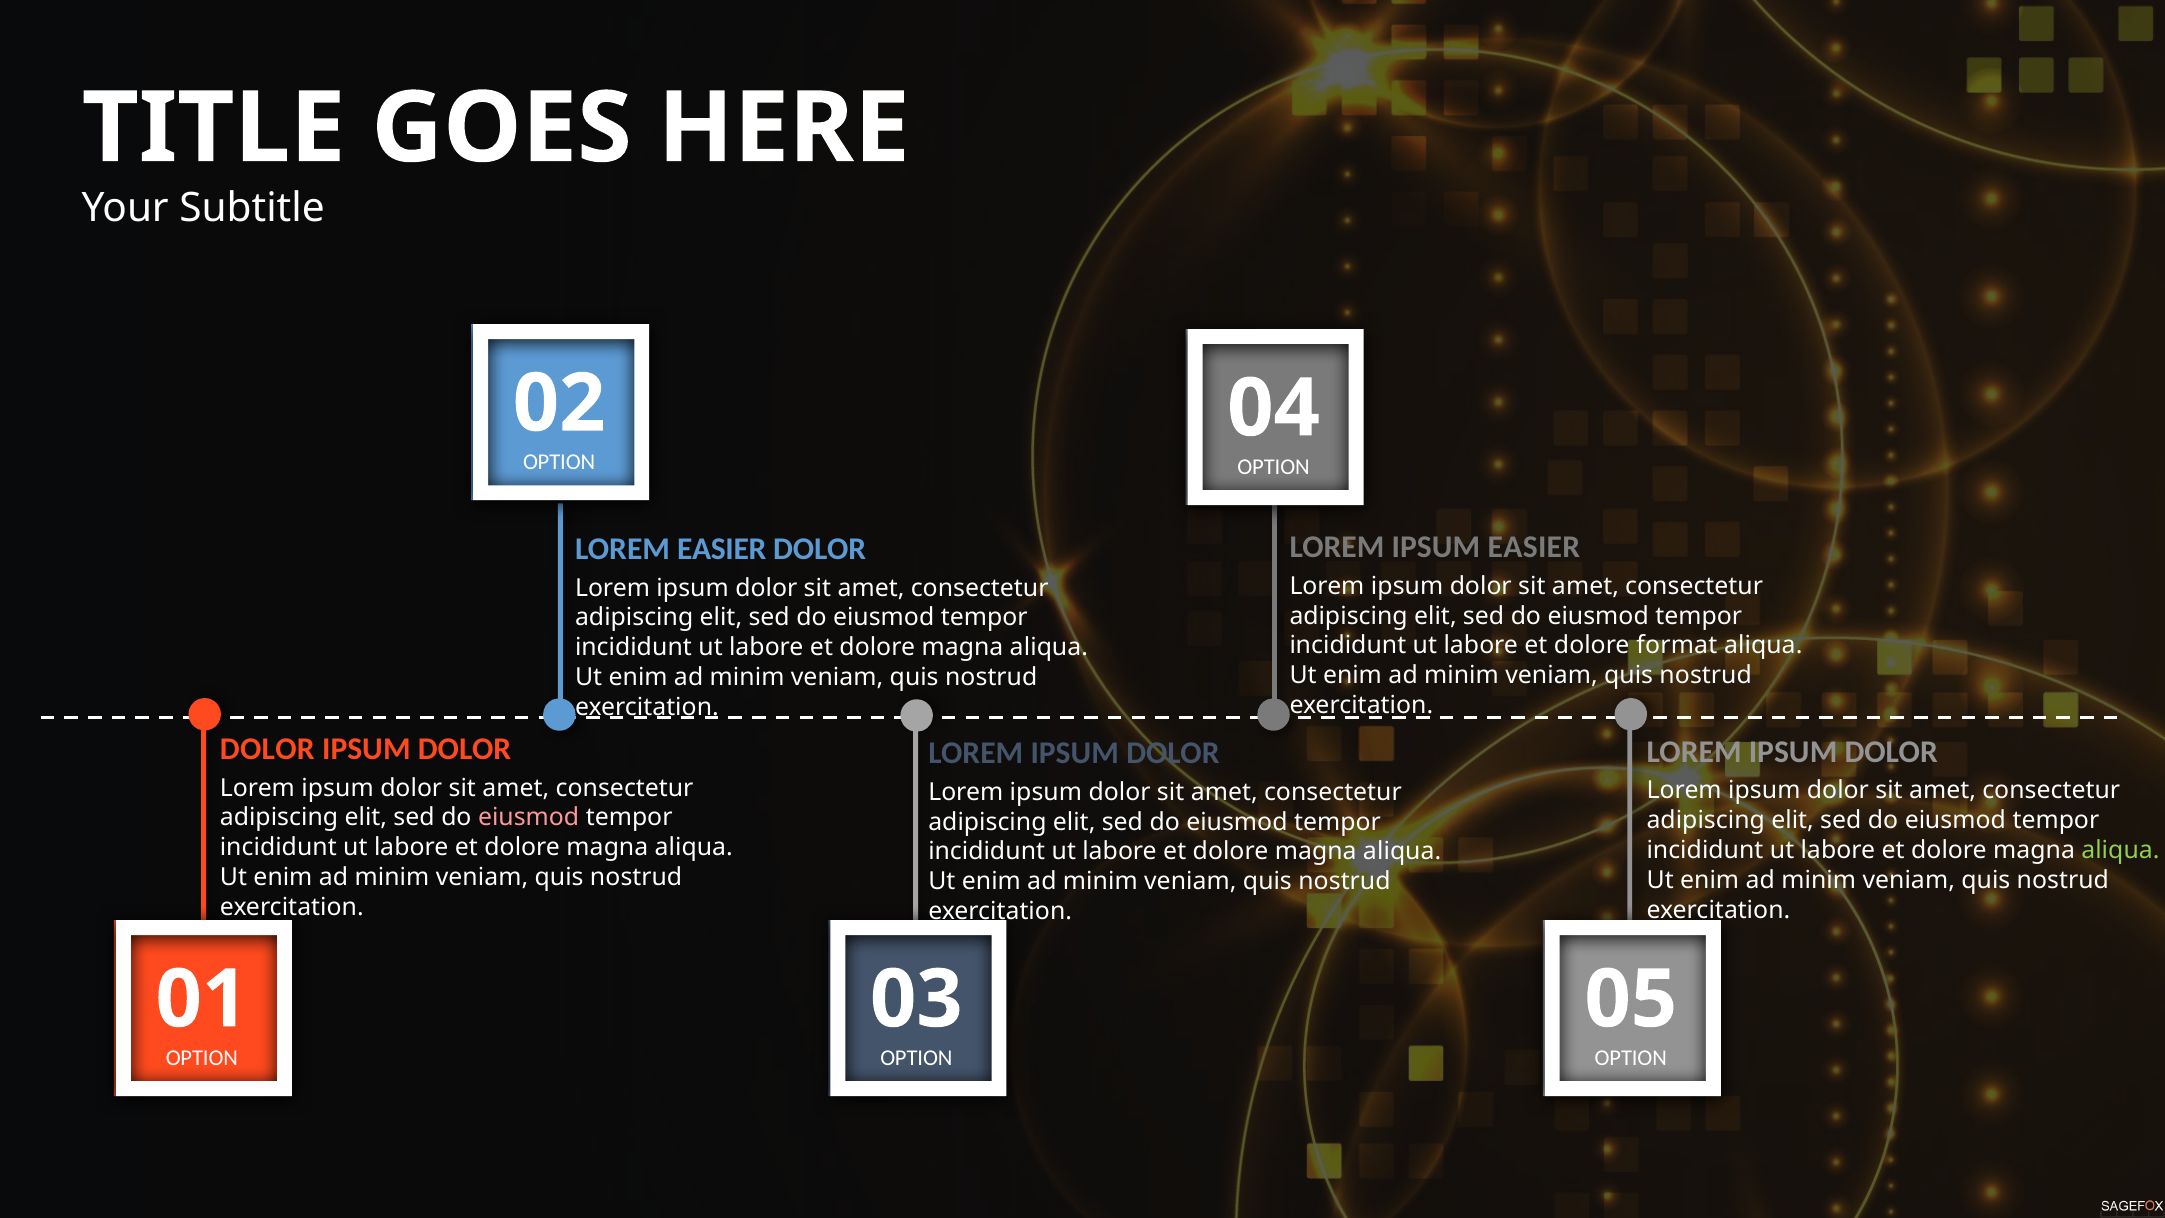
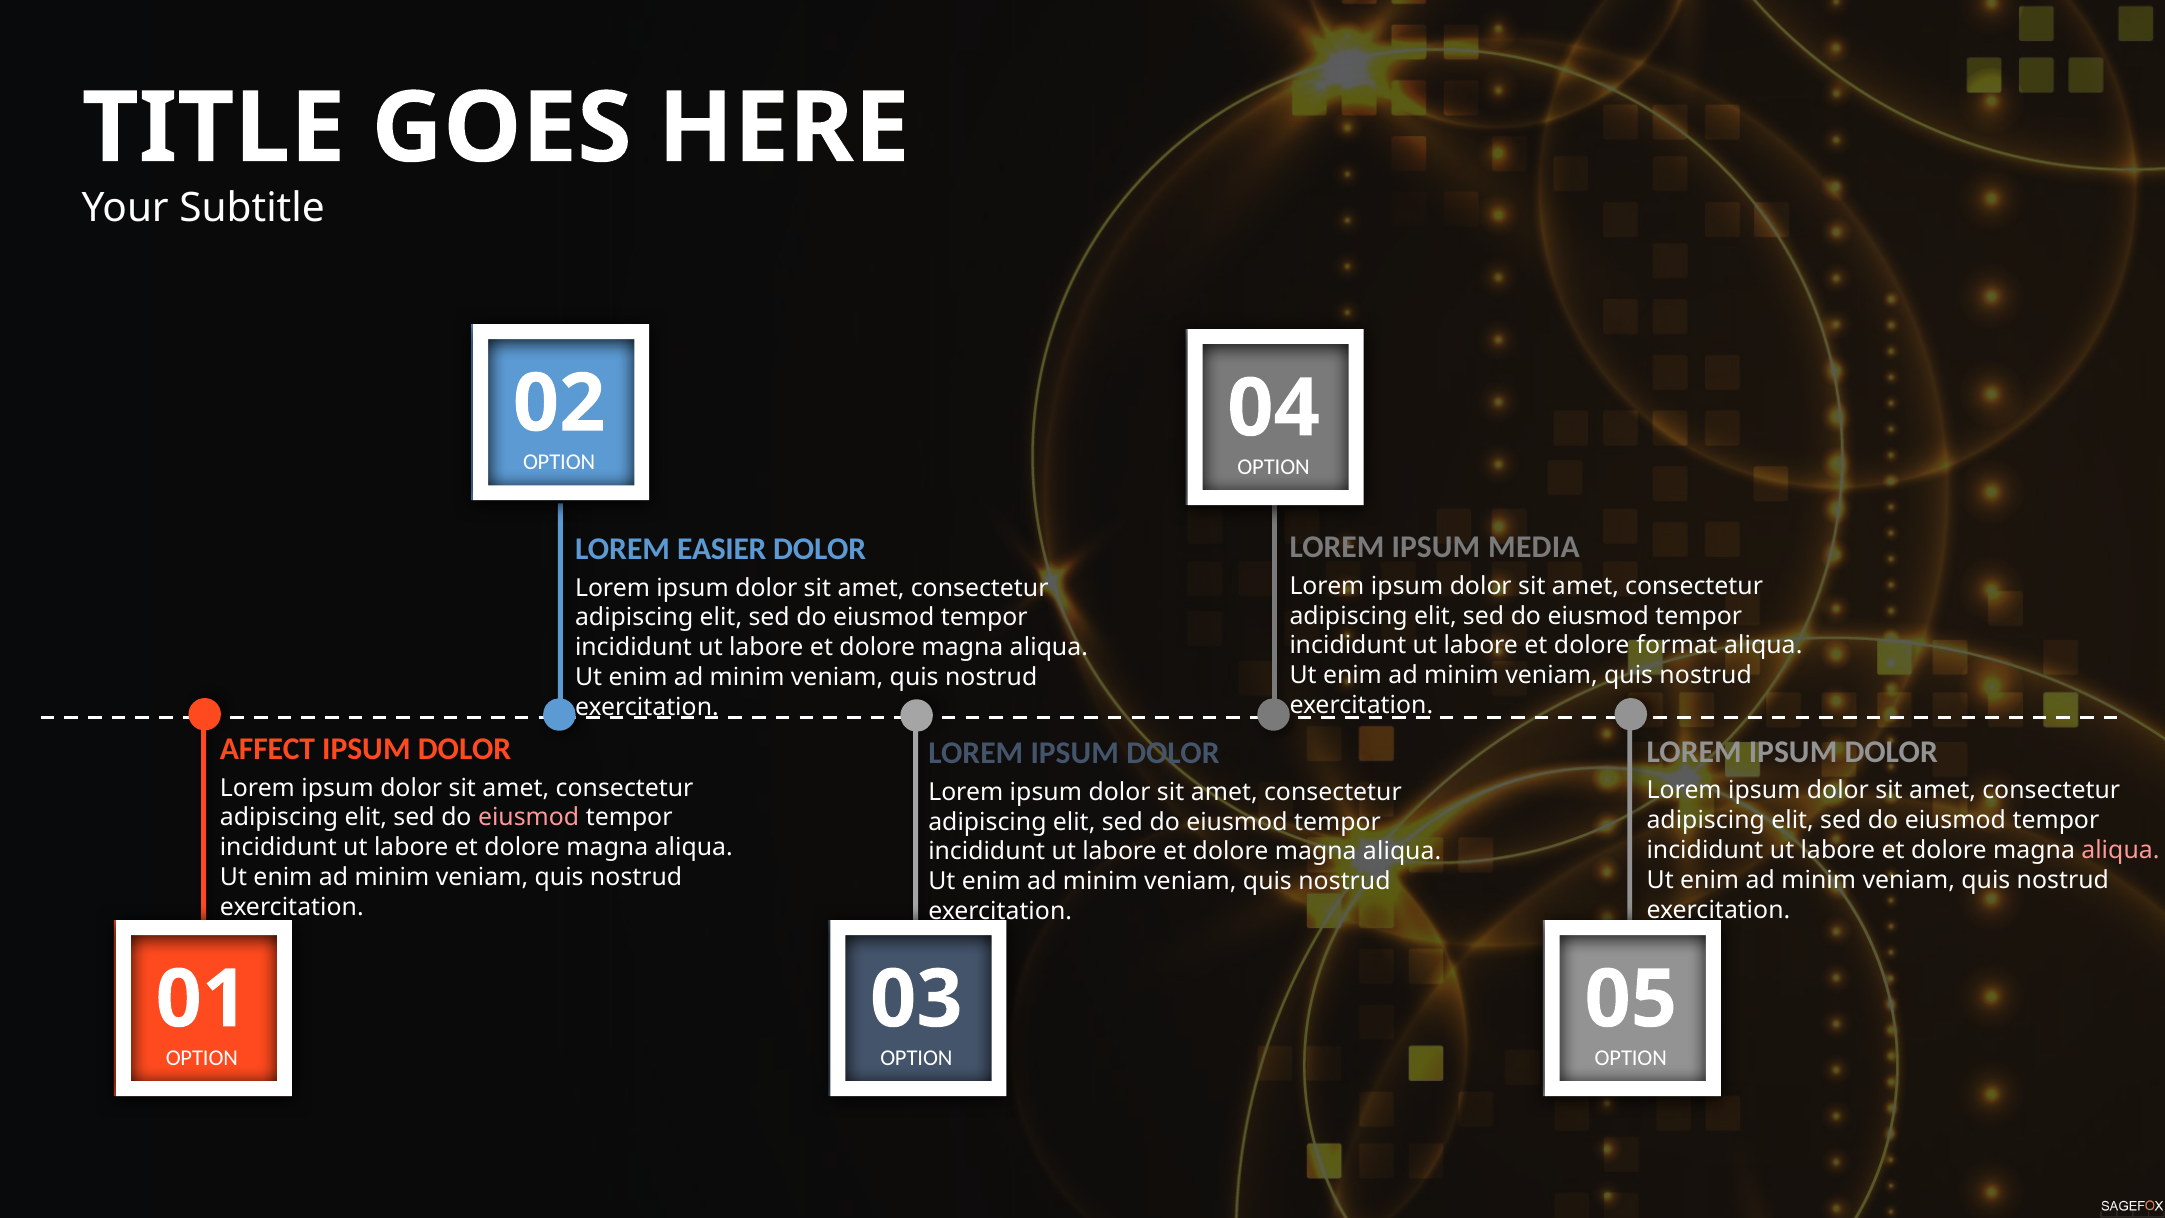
IPSUM EASIER: EASIER -> MEDIA (1534, 547)
DOLOR: DOLOR -> AFFECT (268, 749)
aliqua colour: light green -> pink (2120, 850)
